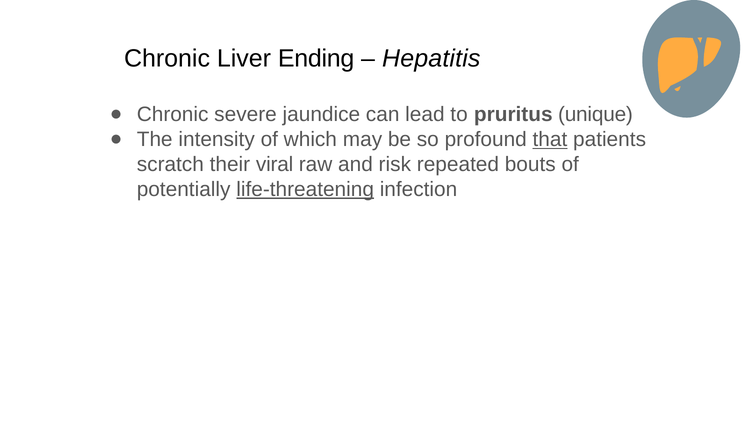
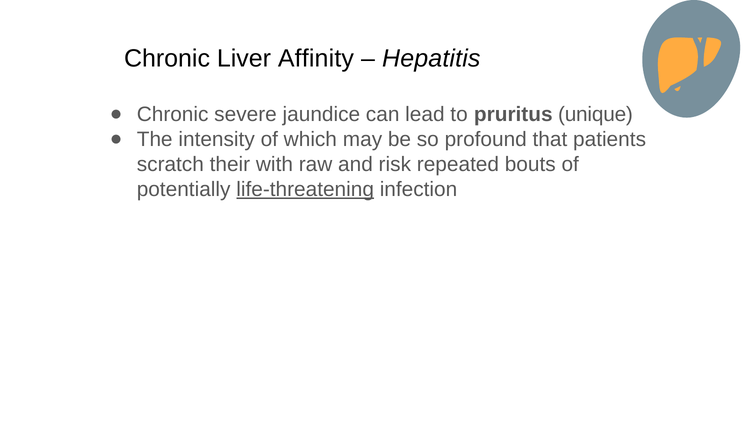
Ending: Ending -> Affinity (316, 58)
that underline: present -> none (550, 140)
viral: viral -> with (274, 165)
